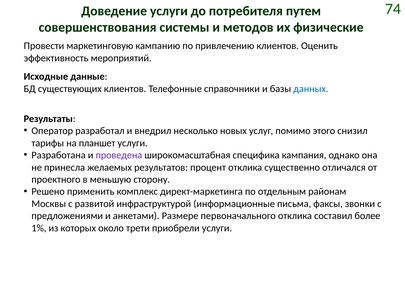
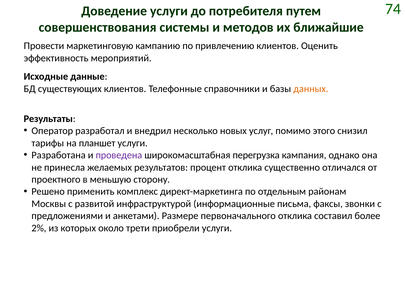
физические: физические -> ближайшие (328, 27)
данных colour: blue -> orange (311, 89)
специфика: специфика -> перегрузка (256, 155)
1%: 1% -> 2% (39, 228)
